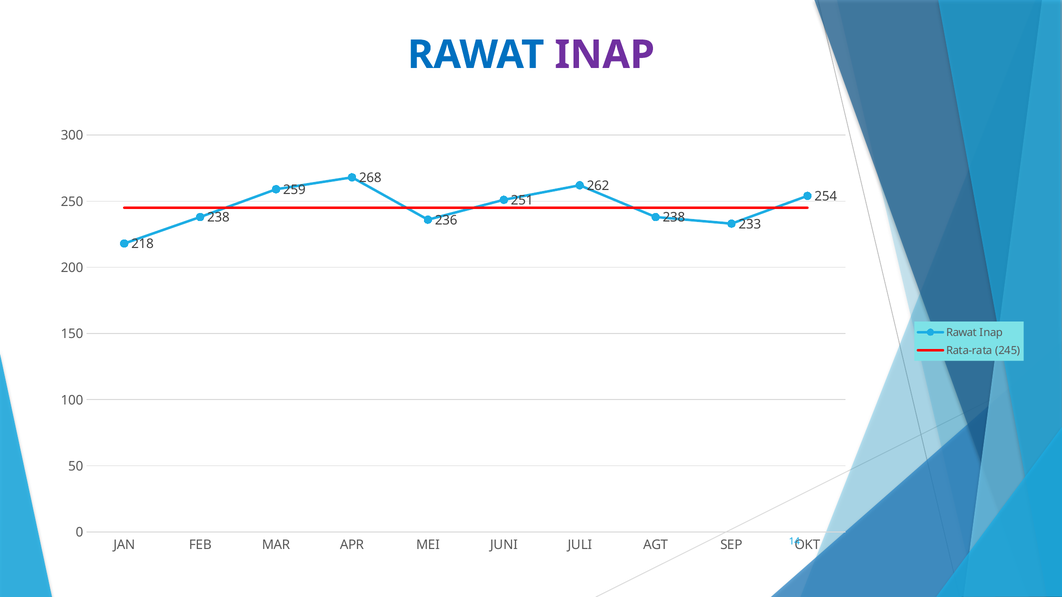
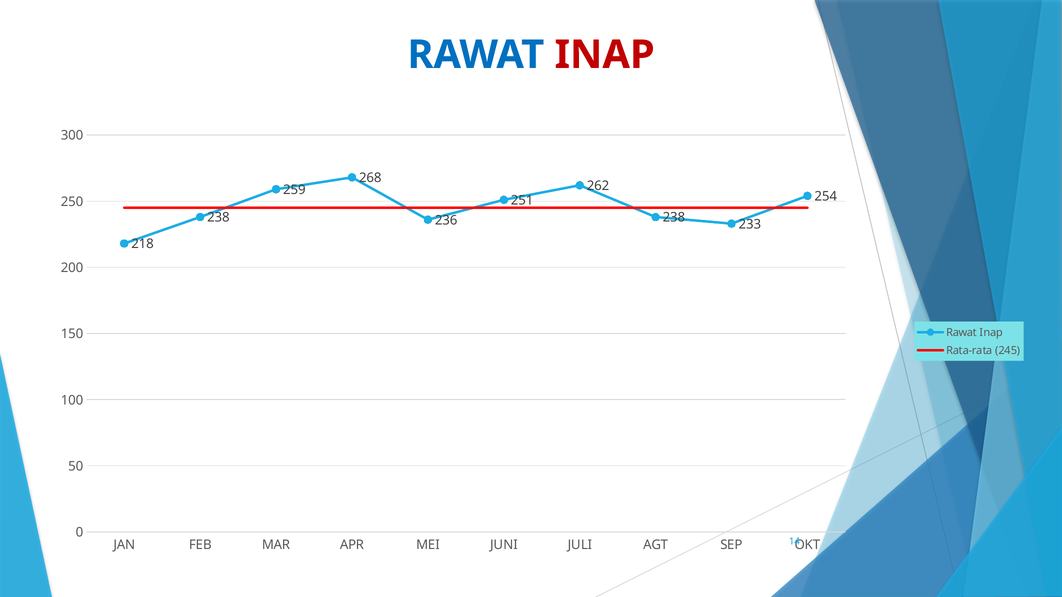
INAP colour: purple -> red (605, 55)
